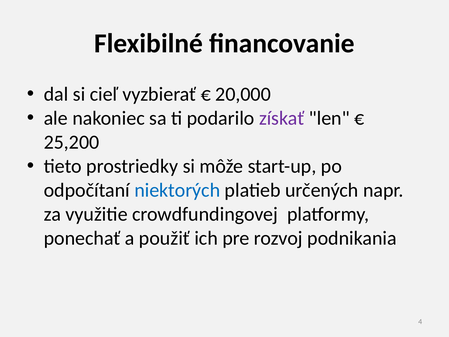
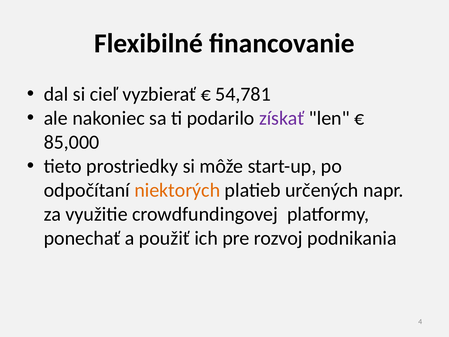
20,000: 20,000 -> 54,781 (243, 94)
25,200: 25,200 -> 85,000 (72, 142)
niektorých colour: blue -> orange (177, 190)
